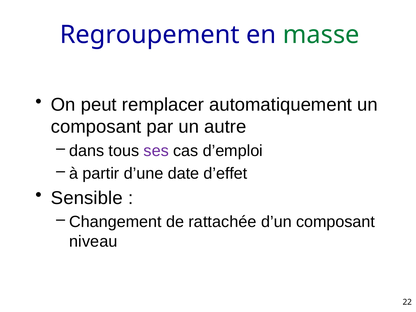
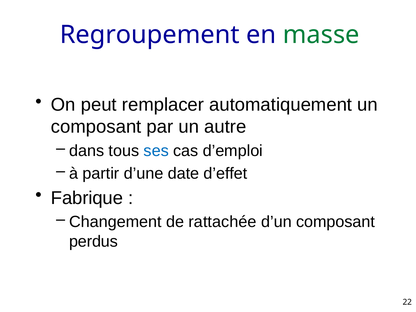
ses colour: purple -> blue (156, 151)
Sensible: Sensible -> Fabrique (87, 198)
niveau: niveau -> perdus (93, 241)
